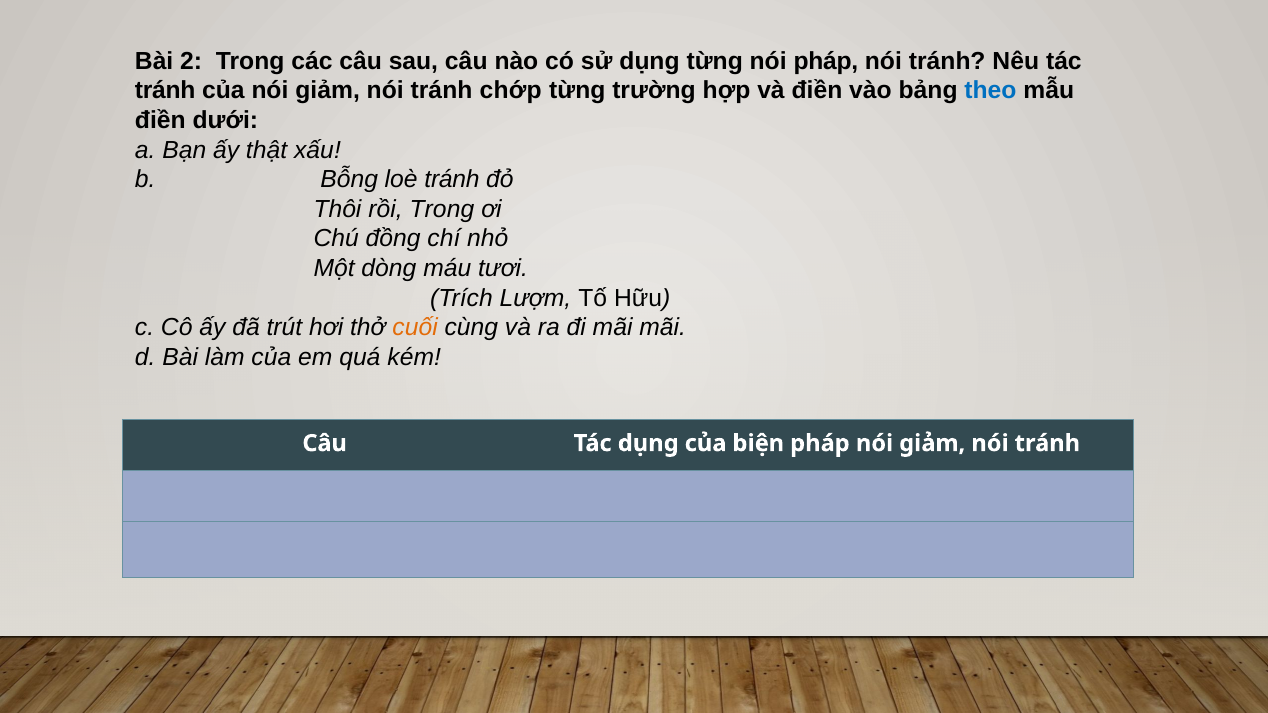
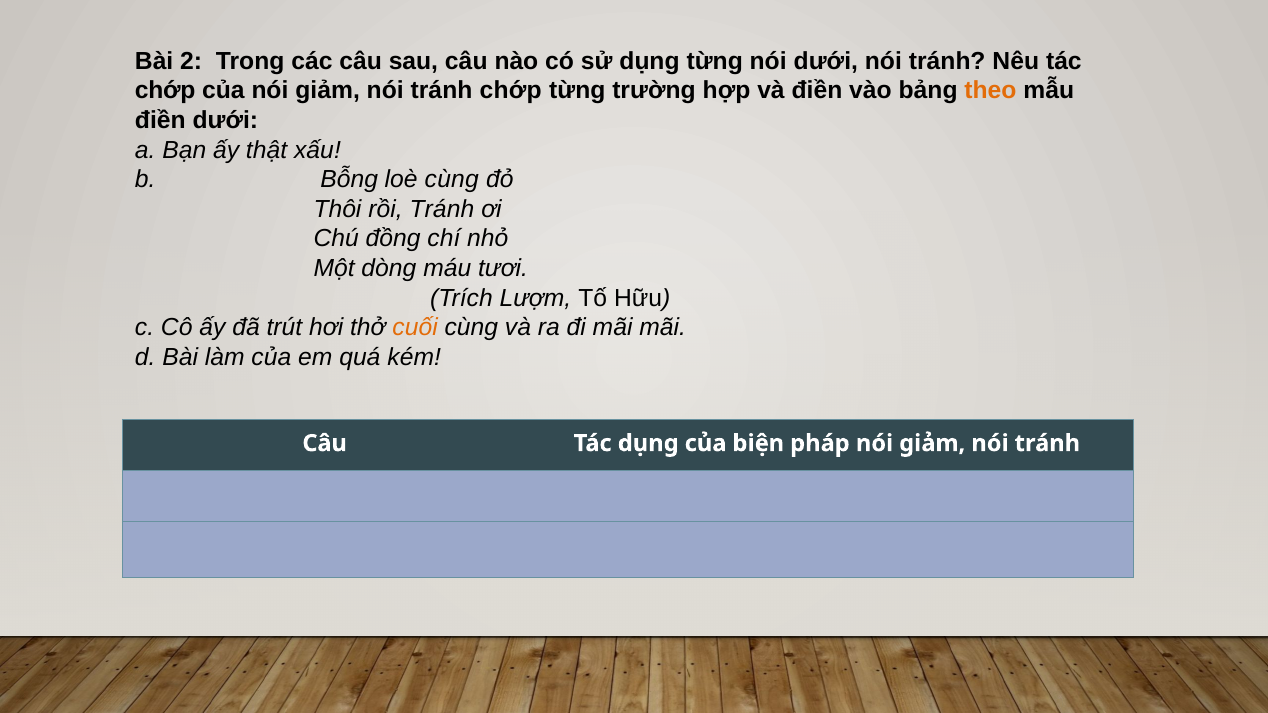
nói pháp: pháp -> dưới (826, 61)
tránh: tránh -> chớp (165, 91)
theo colour: blue -> orange (990, 91)
loè tránh: tránh -> cùng (452, 180)
rồi Trong: Trong -> Tránh (442, 209)
